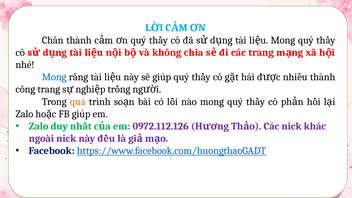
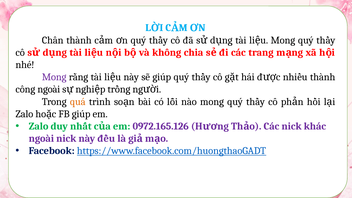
Mong colour: blue -> purple (54, 77)
công trang: trang -> ngoài (49, 90)
0972.112.126: 0972.112.126 -> 0972.165.126 (161, 127)
